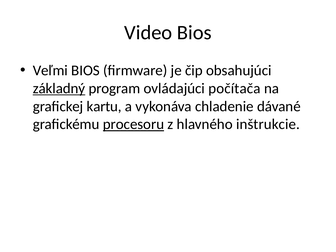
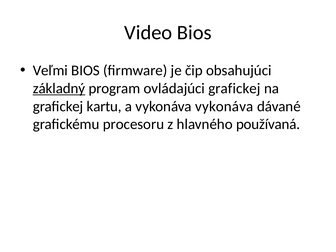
ovládajúci počítača: počítača -> grafickej (234, 88)
vykonáva chladenie: chladenie -> vykonáva (224, 106)
procesoru underline: present -> none (133, 124)
inštrukcie: inštrukcie -> používaná (268, 124)
